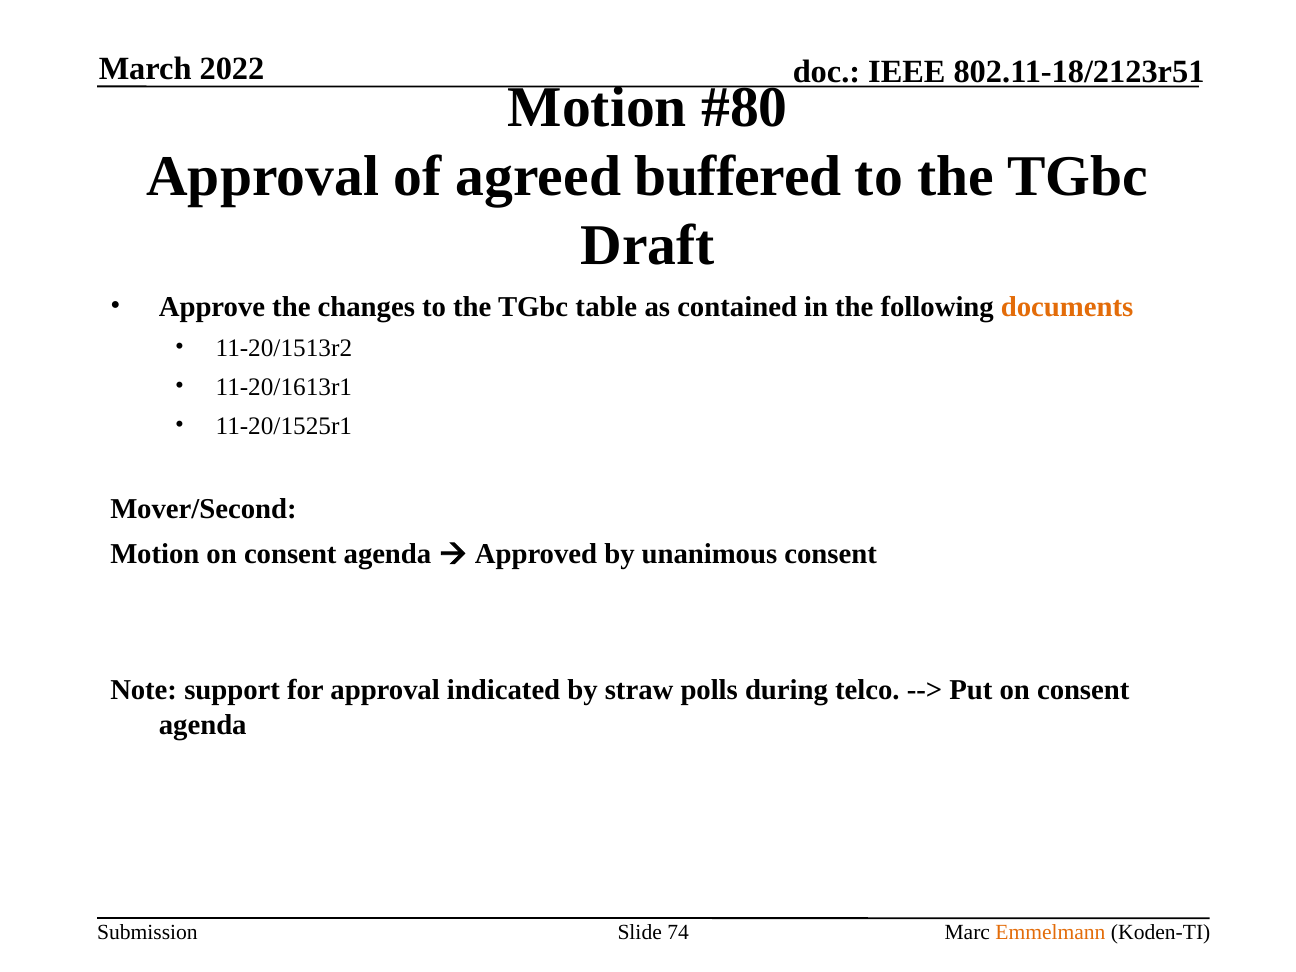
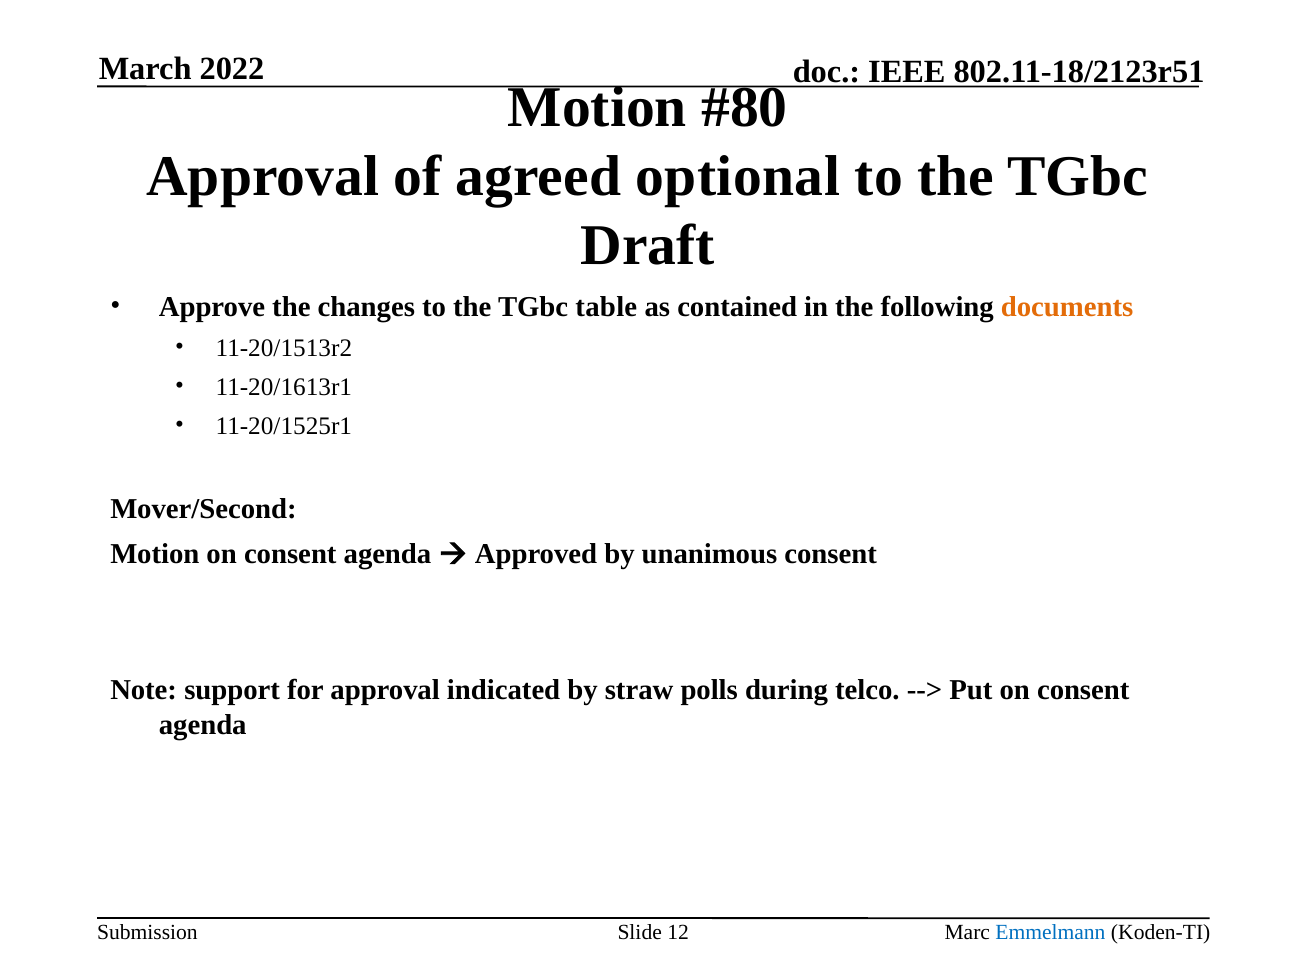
buffered: buffered -> optional (738, 177)
74: 74 -> 12 (678, 932)
Emmelmann colour: orange -> blue (1050, 932)
